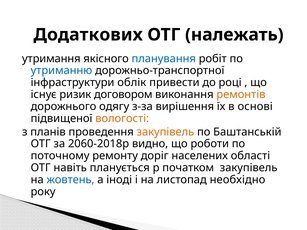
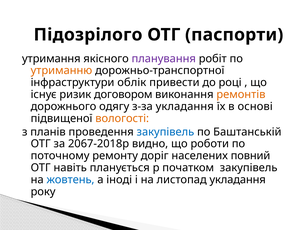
Додаткових: Додаткових -> Підозрілого (88, 35)
належать: належать -> паспорти (234, 35)
планування colour: blue -> purple (164, 59)
утриманню colour: blue -> orange (61, 71)
з-за вирішення: вирішення -> укладання (185, 107)
закупівель colour: orange -> blue (165, 132)
2060-2018р: 2060-2018р -> 2067-2018р (99, 144)
області: області -> повний (250, 156)
листопад необхідно: необхідно -> укладання (238, 180)
